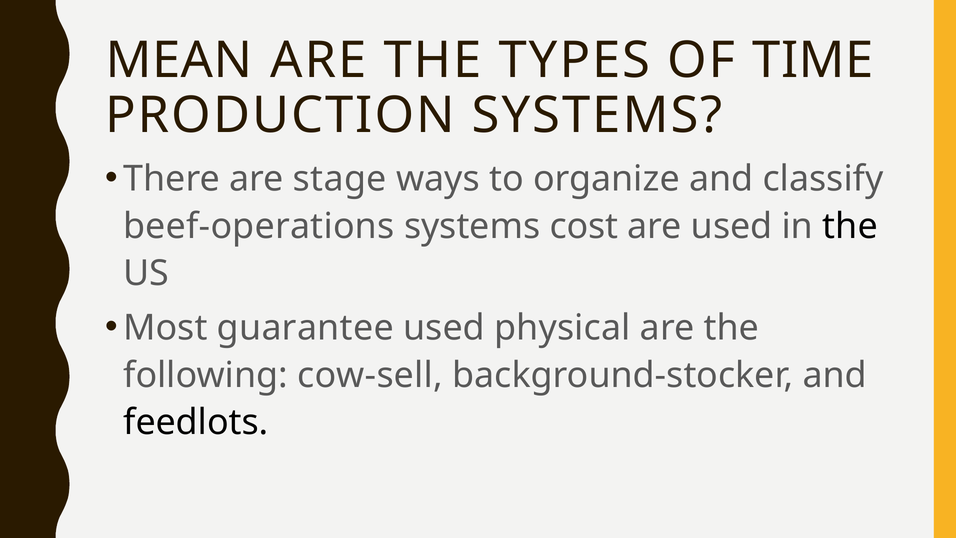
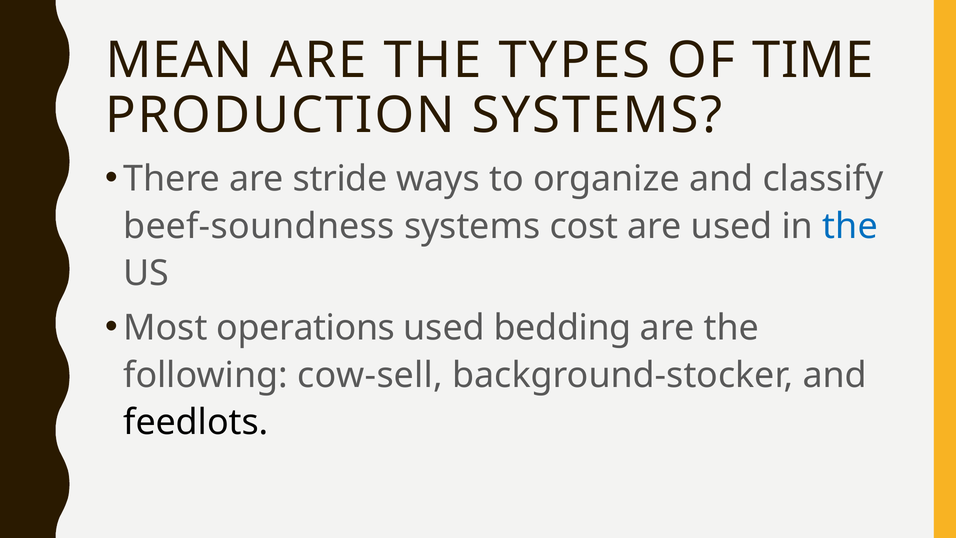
stage: stage -> stride (340, 179)
beef-operations: beef-operations -> beef-soundness (259, 226)
the colour: black -> blue (850, 226)
guarantee: guarantee -> operations (306, 328)
physical: physical -> bedding (563, 328)
